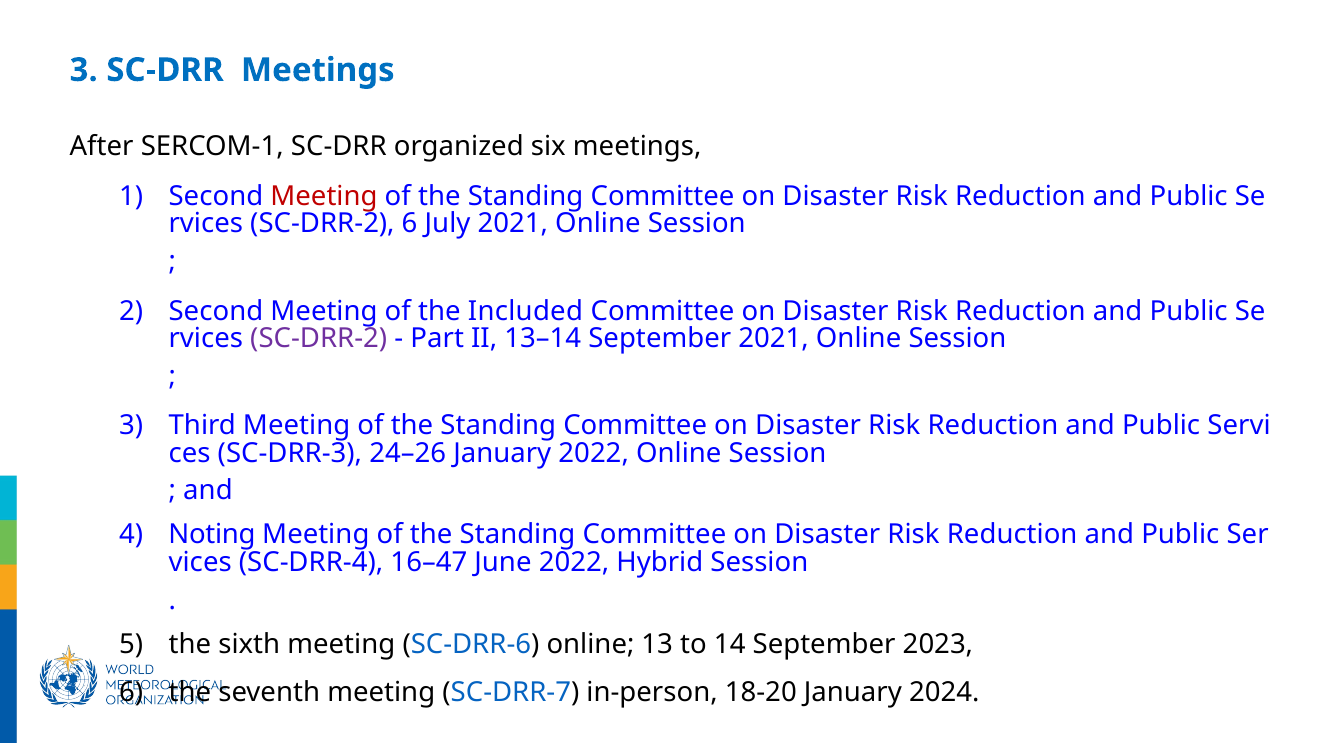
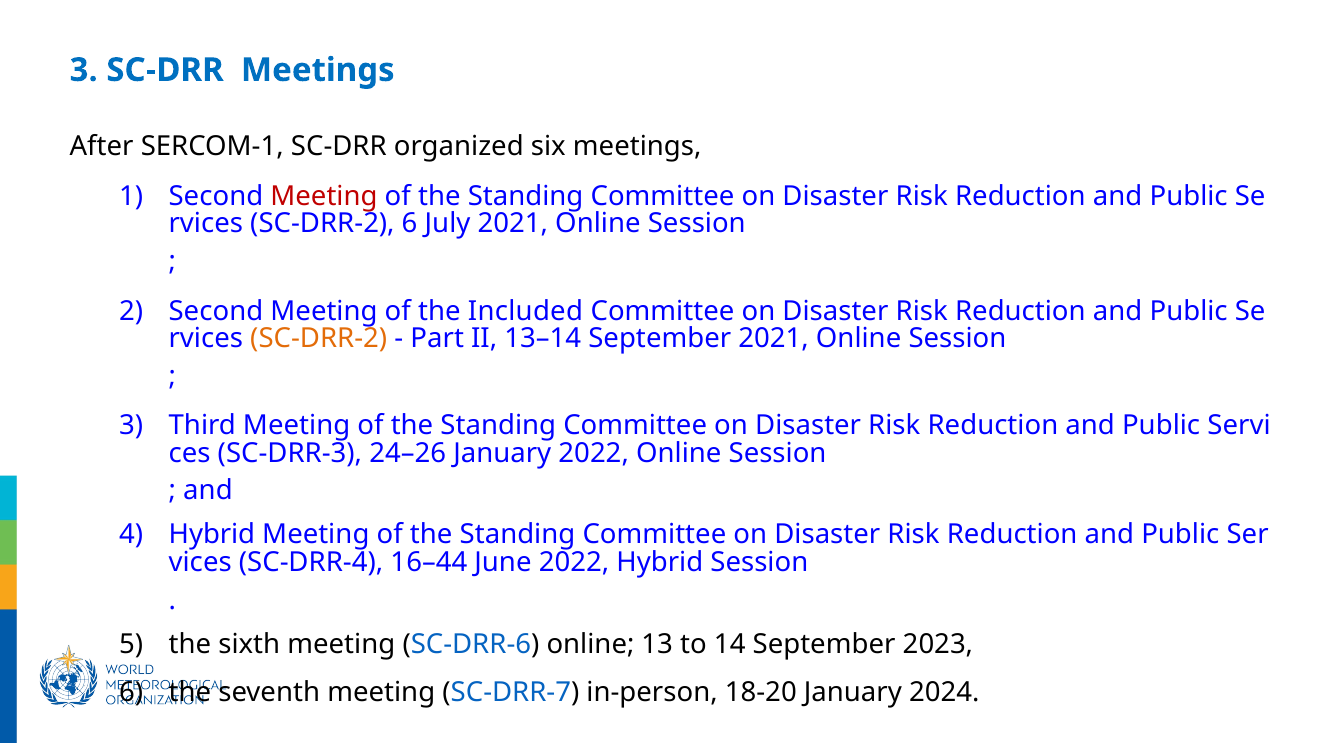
SC-DRR-2 colour: purple -> orange (319, 339)
Noting: Noting -> Hybrid (212, 535)
16–47: 16–47 -> 16–44 (429, 562)
